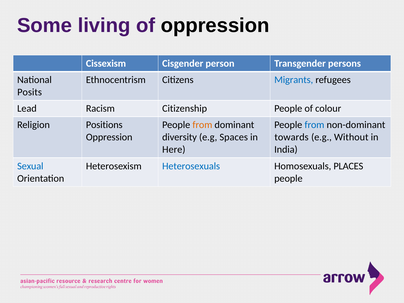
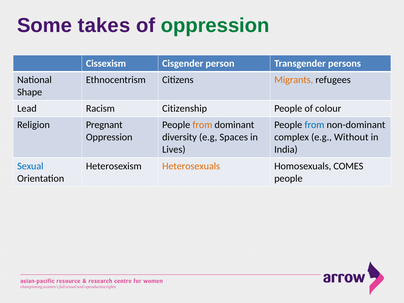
living: living -> takes (104, 26)
oppression colour: black -> green (215, 26)
Migrants colour: blue -> orange (294, 80)
Posits: Posits -> Shape (30, 92)
Positions: Positions -> Pregnant (104, 125)
towards: towards -> complex (292, 137)
Here: Here -> Lives (174, 150)
Heterosexuals colour: blue -> orange (191, 166)
PLACES: PLACES -> COMES (348, 166)
